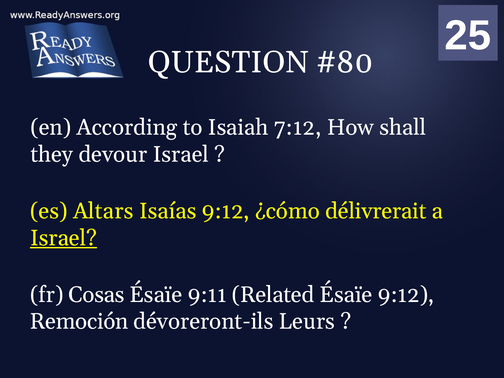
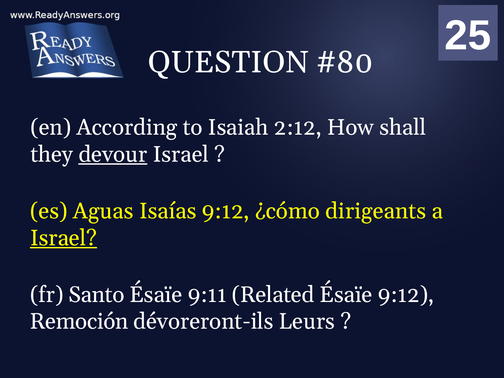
7:12: 7:12 -> 2:12 (298, 127)
devour underline: none -> present (113, 154)
Altars: Altars -> Aguas (103, 211)
délivrerait: délivrerait -> dirigeants (376, 211)
Cosas: Cosas -> Santo (96, 295)
